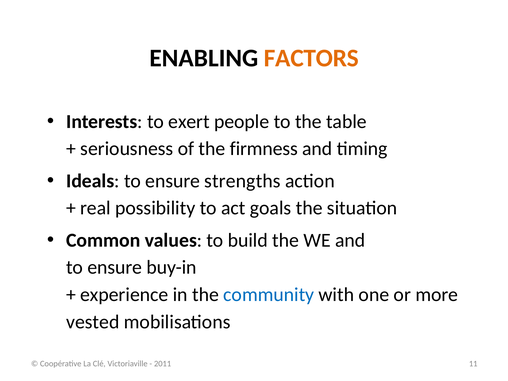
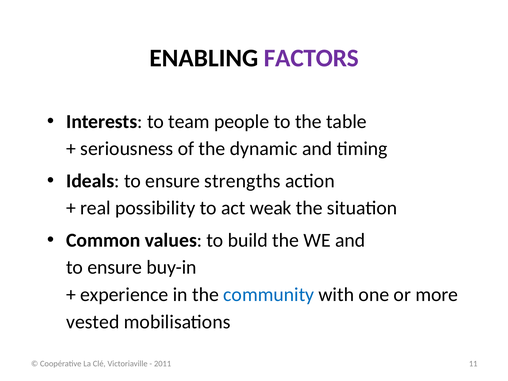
FACTORS colour: orange -> purple (311, 58)
exert: exert -> team (189, 122)
firmness: firmness -> dynamic (264, 149)
goals: goals -> weak (271, 208)
